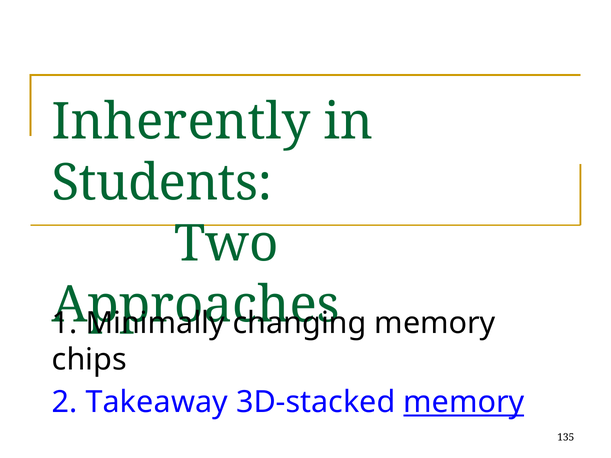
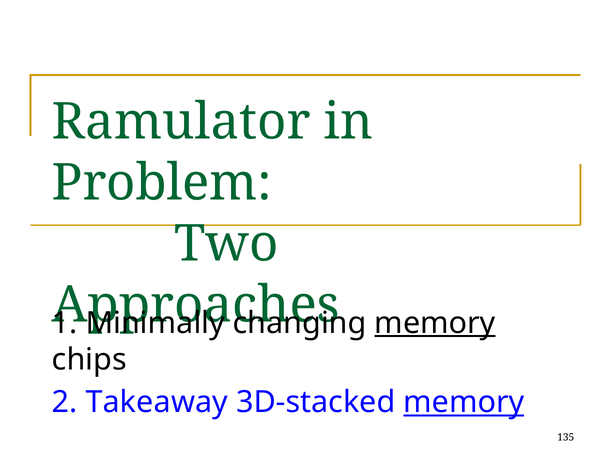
Inherently: Inherently -> Ramulator (181, 122)
Students: Students -> Problem (162, 183)
memory underline: none -> present (435, 323)
